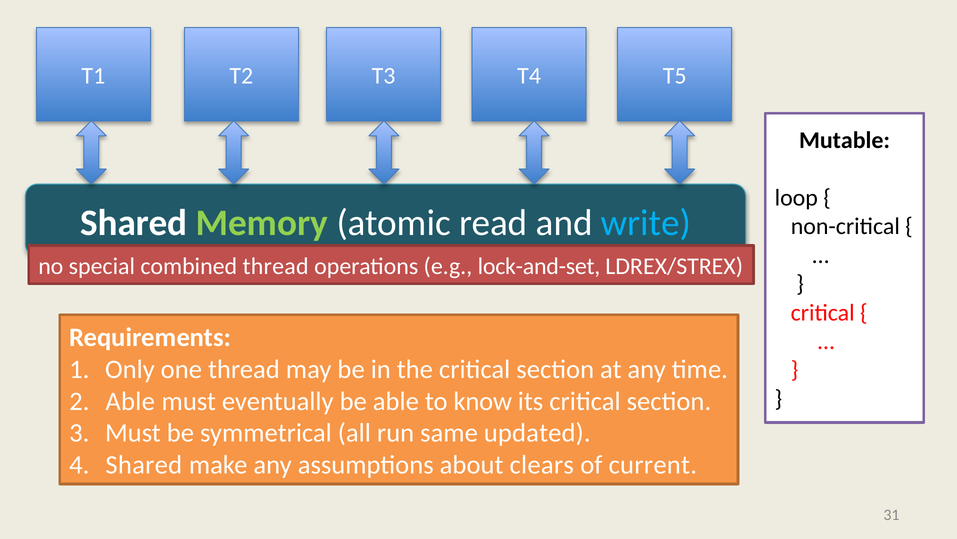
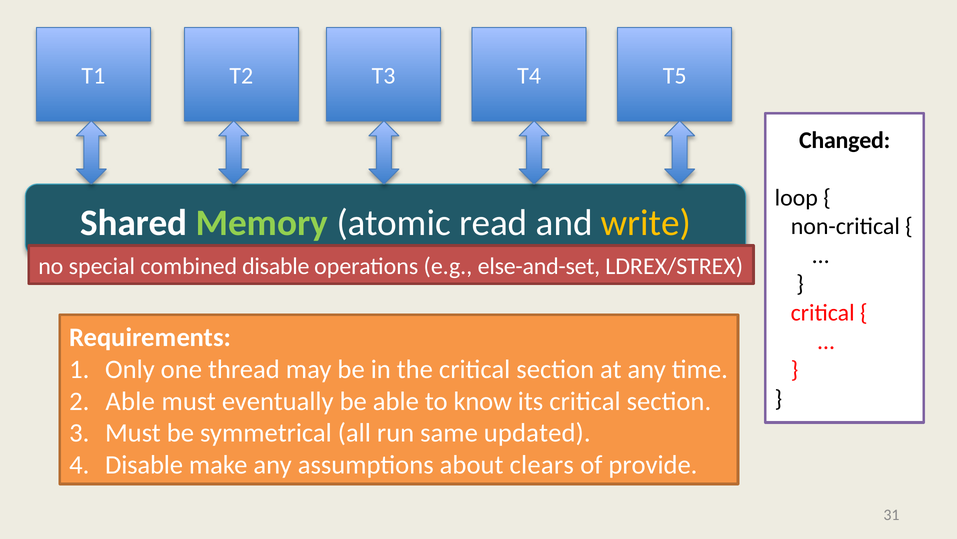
Mutable: Mutable -> Changed (845, 140)
write colour: light blue -> yellow (646, 222)
combined thread: thread -> disable (276, 266)
lock-and-set: lock-and-set -> else-and-set (539, 266)
Shared: Shared -> Disable (144, 465)
current: current -> provide (653, 465)
